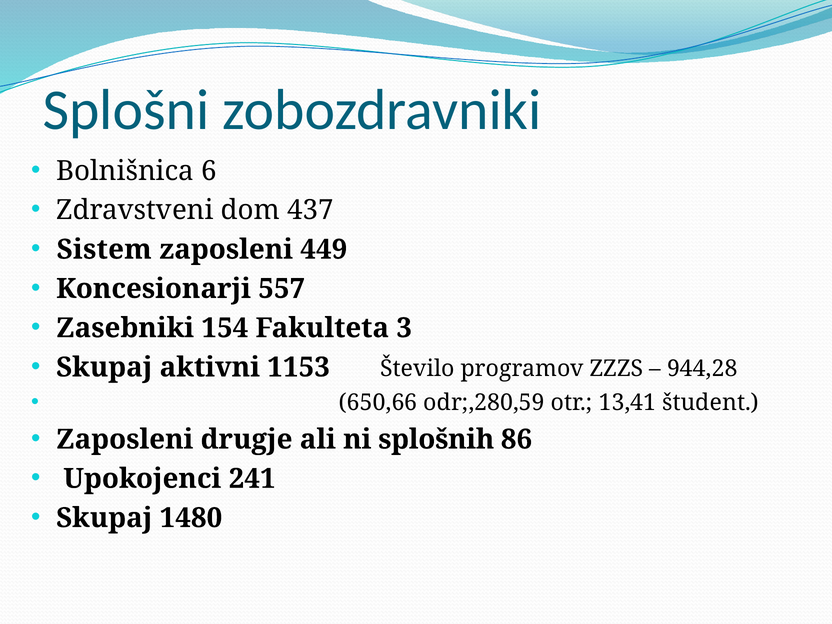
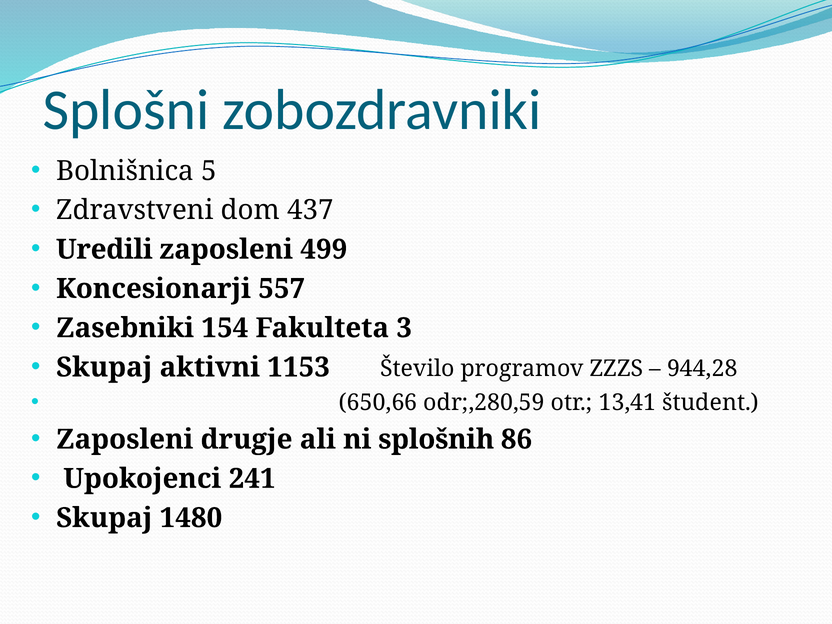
6: 6 -> 5 (209, 171)
Sistem: Sistem -> Uredili (104, 249)
449: 449 -> 499 (324, 249)
